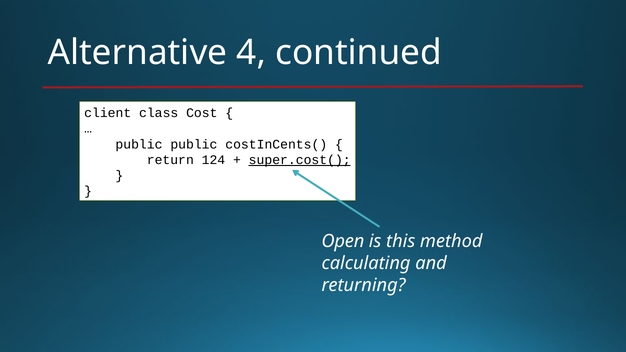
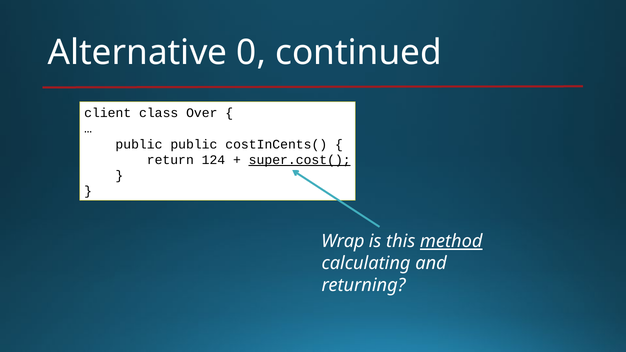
4: 4 -> 0 (251, 53)
Cost: Cost -> Over (202, 113)
Open: Open -> Wrap (343, 241)
method underline: none -> present (451, 241)
